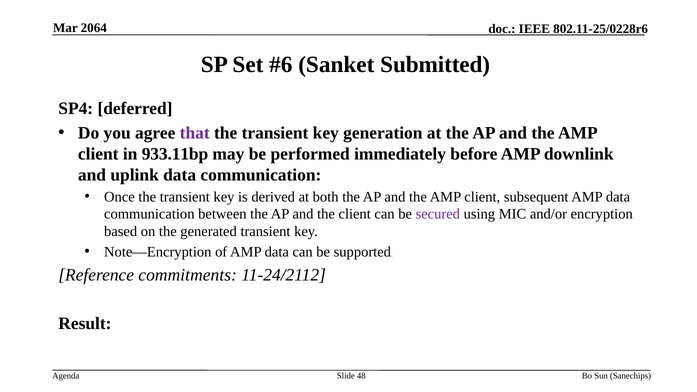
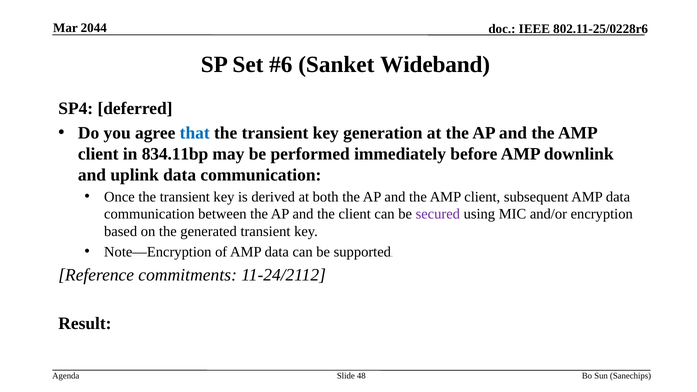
2064: 2064 -> 2044 (94, 28)
Submitted: Submitted -> Wideband (435, 65)
that colour: purple -> blue (195, 133)
933.11bp: 933.11bp -> 834.11bp (175, 154)
